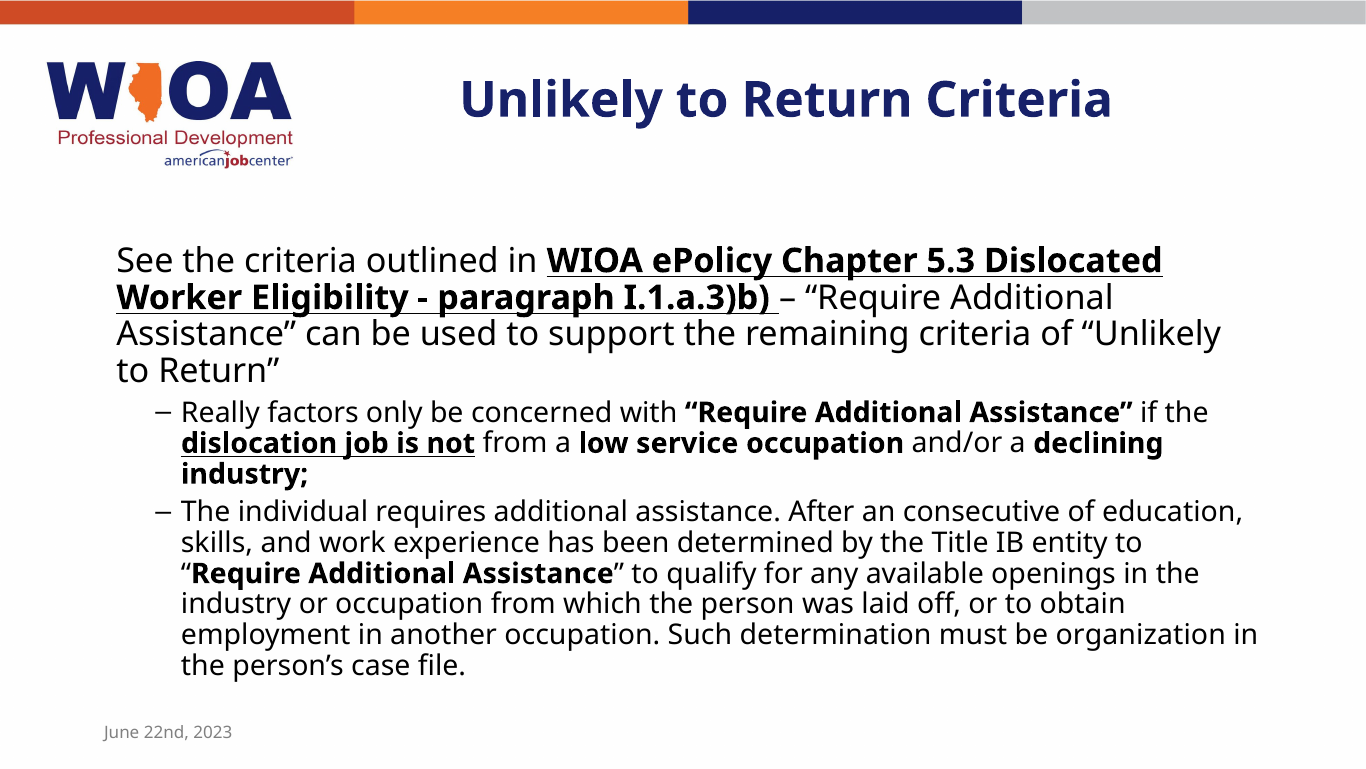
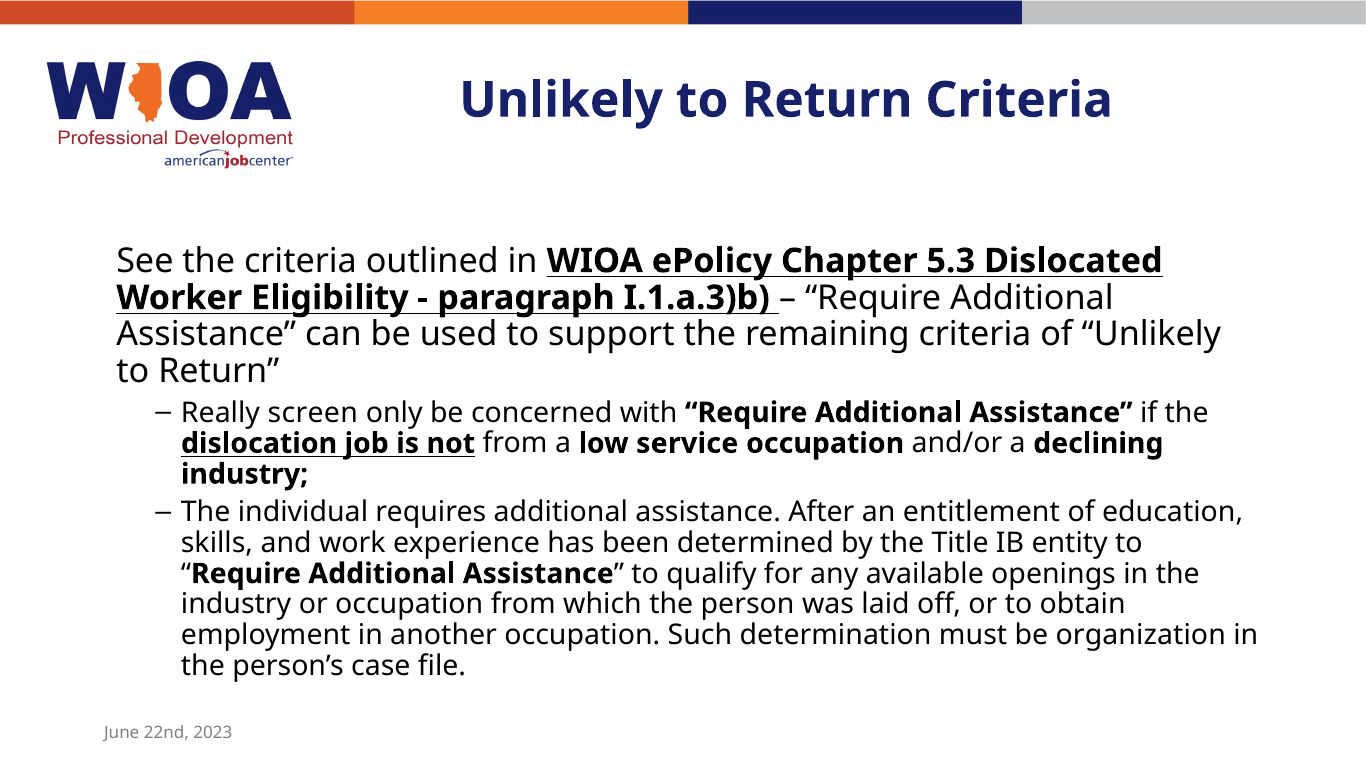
factors: factors -> screen (313, 412)
consecutive: consecutive -> entitlement (981, 512)
